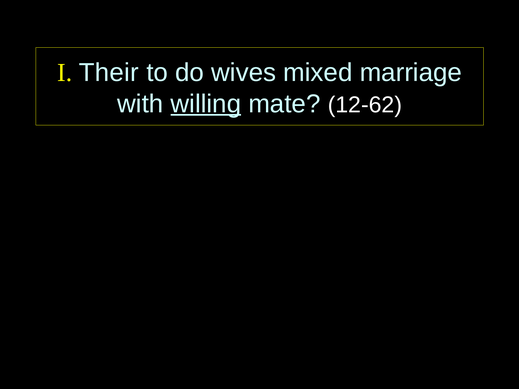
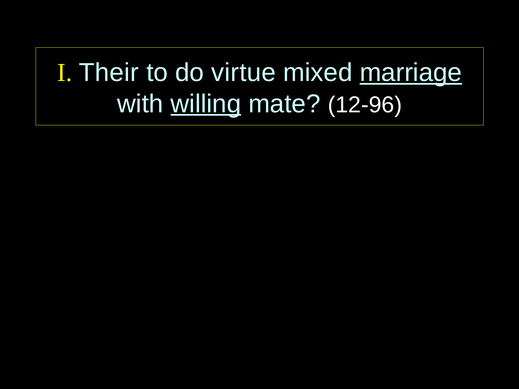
wives: wives -> virtue (244, 73)
marriage underline: none -> present (411, 73)
12-62: 12-62 -> 12-96 (365, 105)
